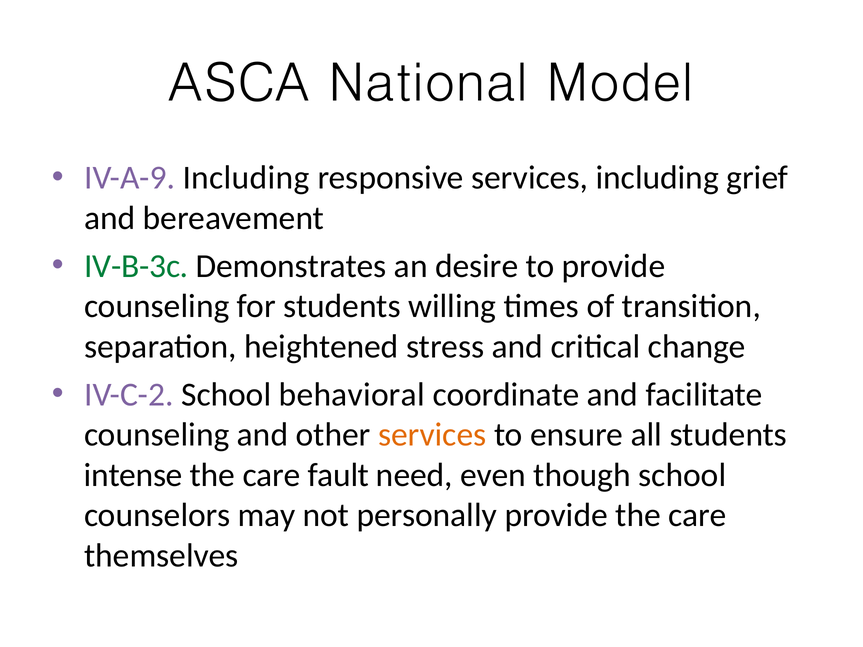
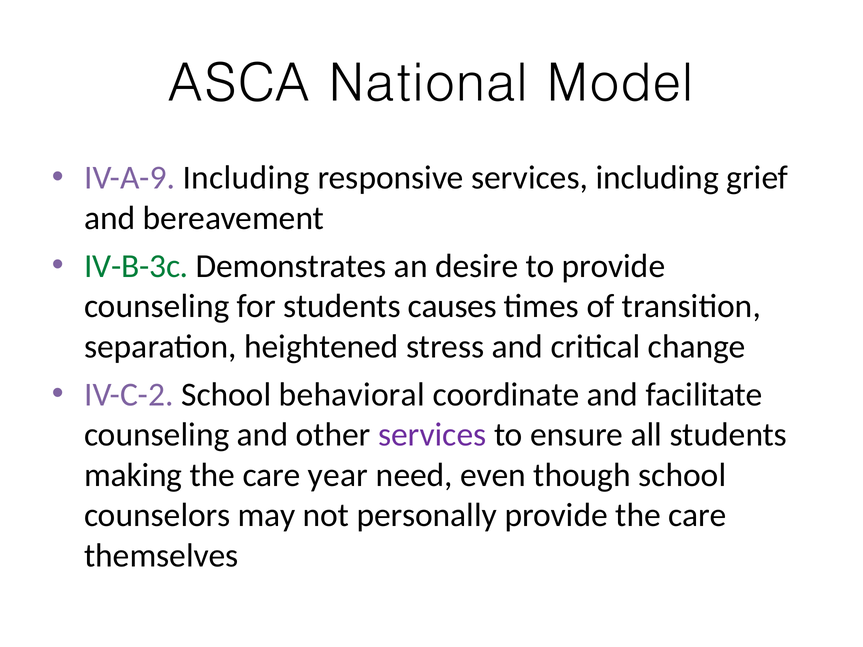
willing: willing -> causes (452, 306)
services colour: orange -> purple (432, 435)
intense: intense -> making (133, 475)
fault: fault -> year (338, 475)
